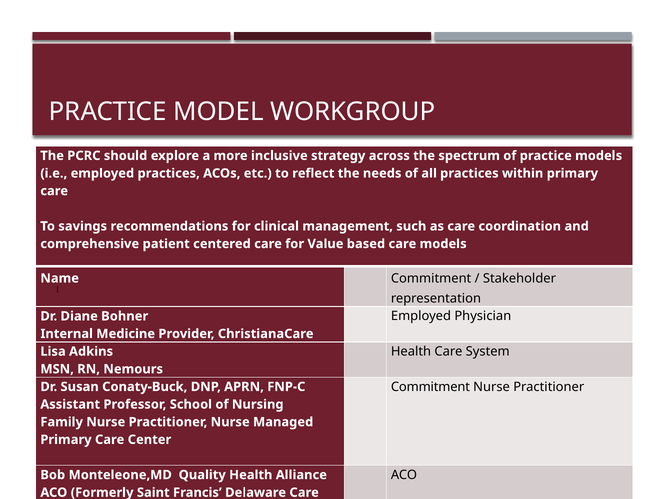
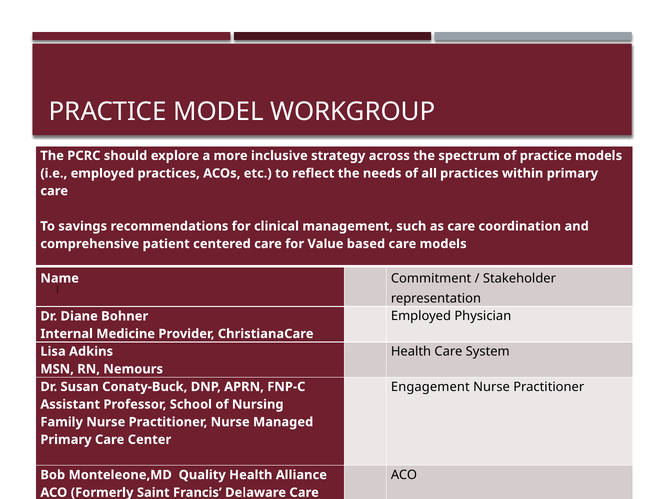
Commitment: Commitment -> Engagement (430, 387)
